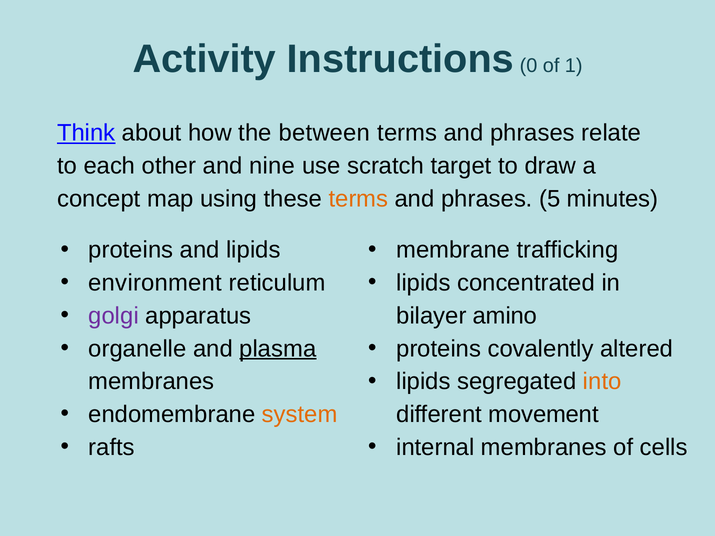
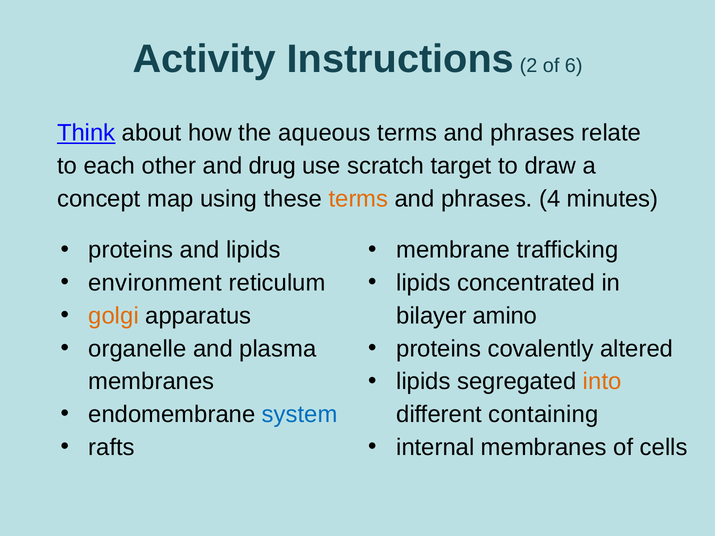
0: 0 -> 2 (528, 66)
1: 1 -> 6 (574, 66)
between: between -> aqueous (324, 133)
nine: nine -> drug (272, 166)
5: 5 -> 4 (550, 199)
golgi colour: purple -> orange (114, 316)
plasma underline: present -> none (278, 349)
system colour: orange -> blue (300, 415)
movement: movement -> containing (543, 415)
